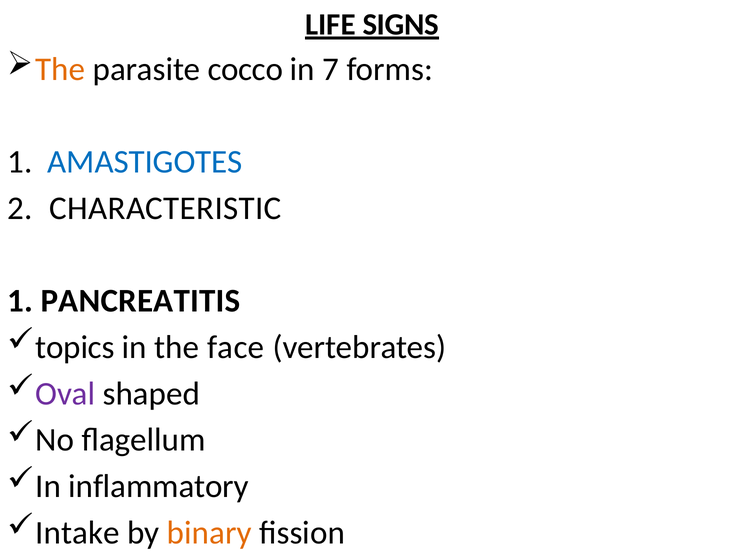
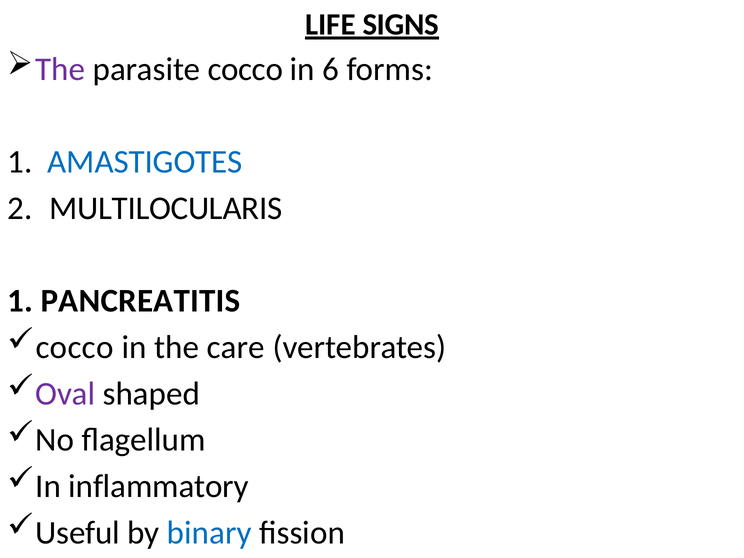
The colour: orange -> purple (60, 69)
7: 7 -> 6 (331, 69)
CHARACTERISTIC: CHARACTERISTIC -> MULTILOCULARIS (166, 208)
topics: topics -> cocco (75, 347)
face: face -> care (236, 347)
Intake: Intake -> Useful (78, 533)
binary colour: orange -> blue (209, 533)
